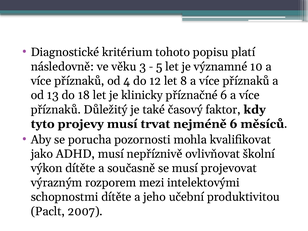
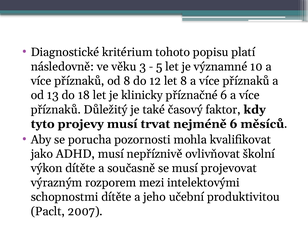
od 4: 4 -> 8 (127, 81)
